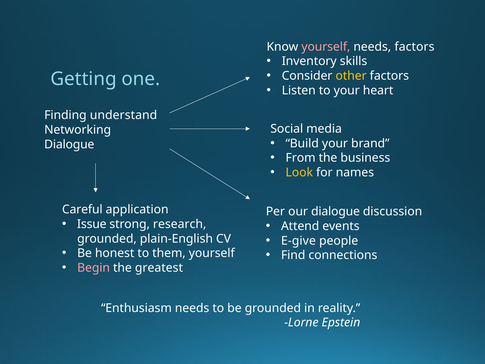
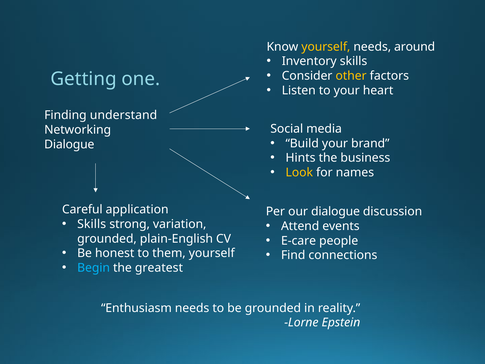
yourself colour: pink -> yellow (326, 47)
needs factors: factors -> around (415, 47)
From: From -> Hints (301, 158)
Issue: Issue -> Skills (92, 224)
research: research -> variation (180, 224)
E-give: E-give -> E-care (299, 241)
Begin colour: pink -> light blue (94, 268)
